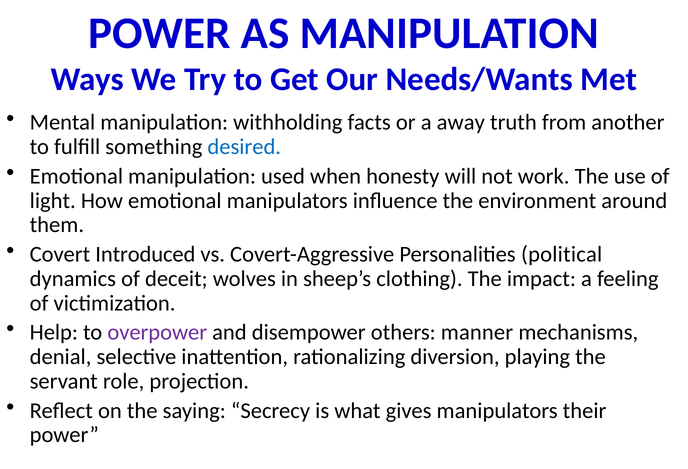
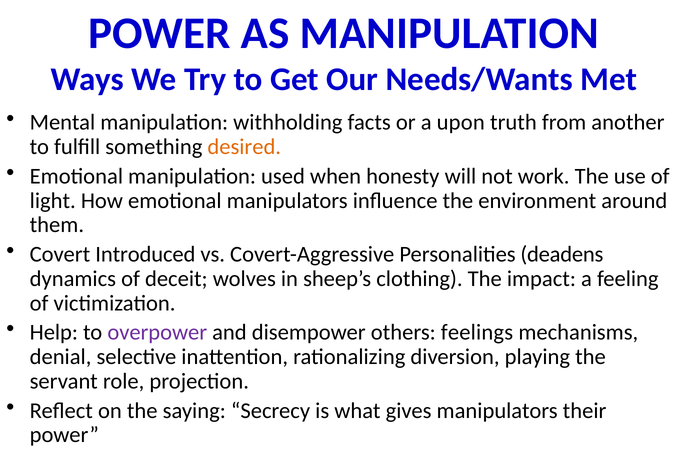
away: away -> upon (461, 122)
desired colour: blue -> orange (244, 147)
political: political -> deadens (562, 254)
manner: manner -> feelings (477, 333)
